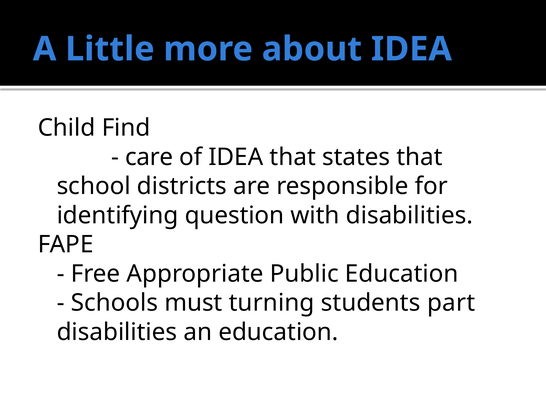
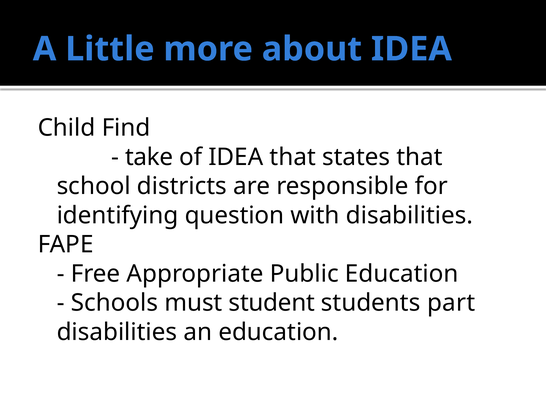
care: care -> take (149, 157)
turning: turning -> student (272, 302)
